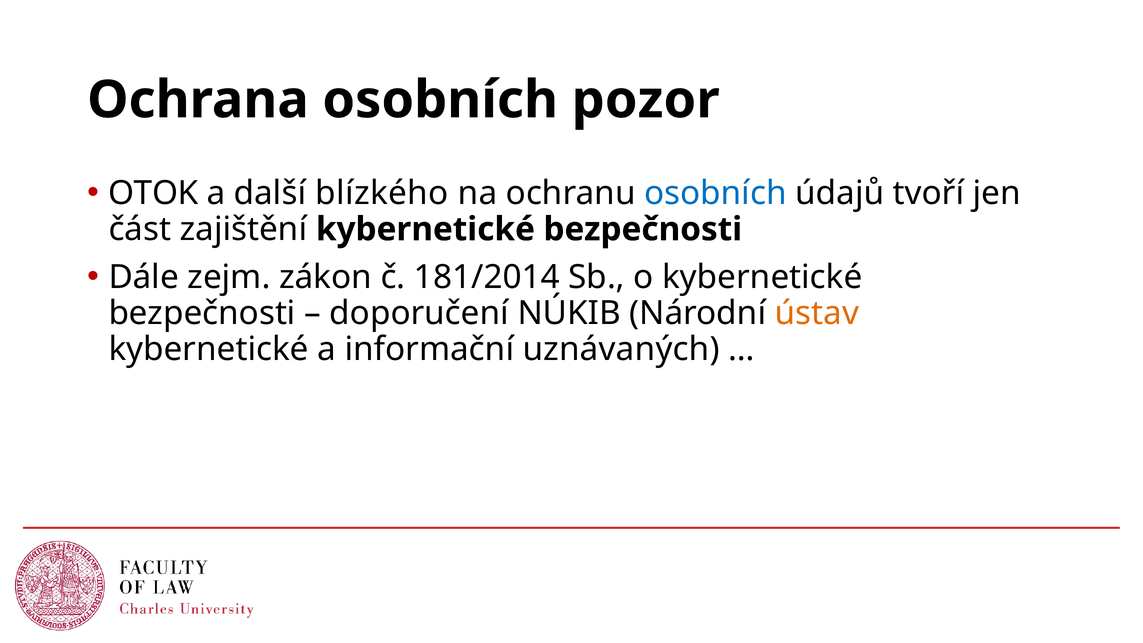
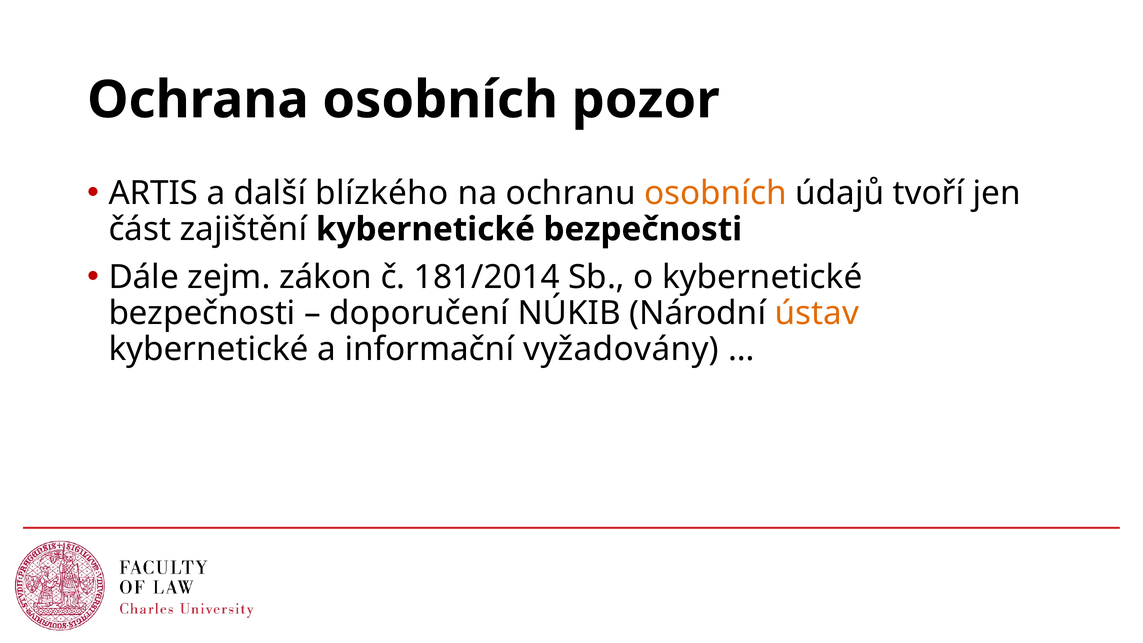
OTOK: OTOK -> ARTIS (153, 193)
osobních colour: blue -> orange (715, 193)
uznávaných: uznávaných -> vyžadovány (621, 349)
